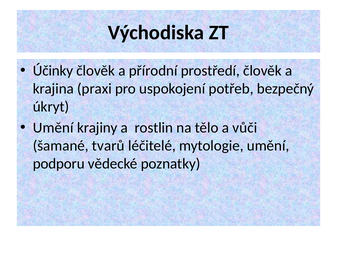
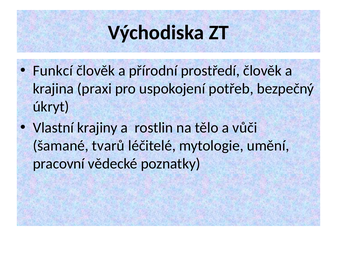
Účinky: Účinky -> Funkcí (53, 71)
Umění: Umění -> Vlastní (53, 128)
podporu: podporu -> pracovní (59, 164)
